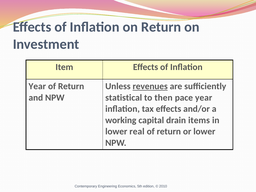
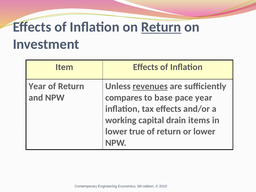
Return underline: none -> present (161, 27)
statistical: statistical -> compares (124, 98)
then: then -> base (164, 98)
real: real -> true (137, 131)
